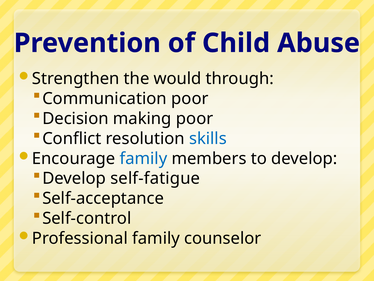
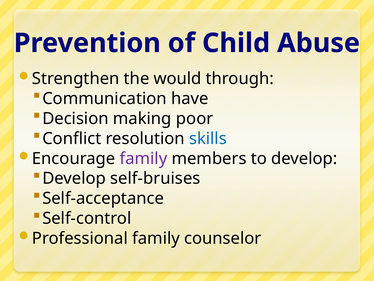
Communication poor: poor -> have (190, 98)
family colour: blue -> purple (143, 158)
self-fatigue: self-fatigue -> self-bruises (155, 178)
